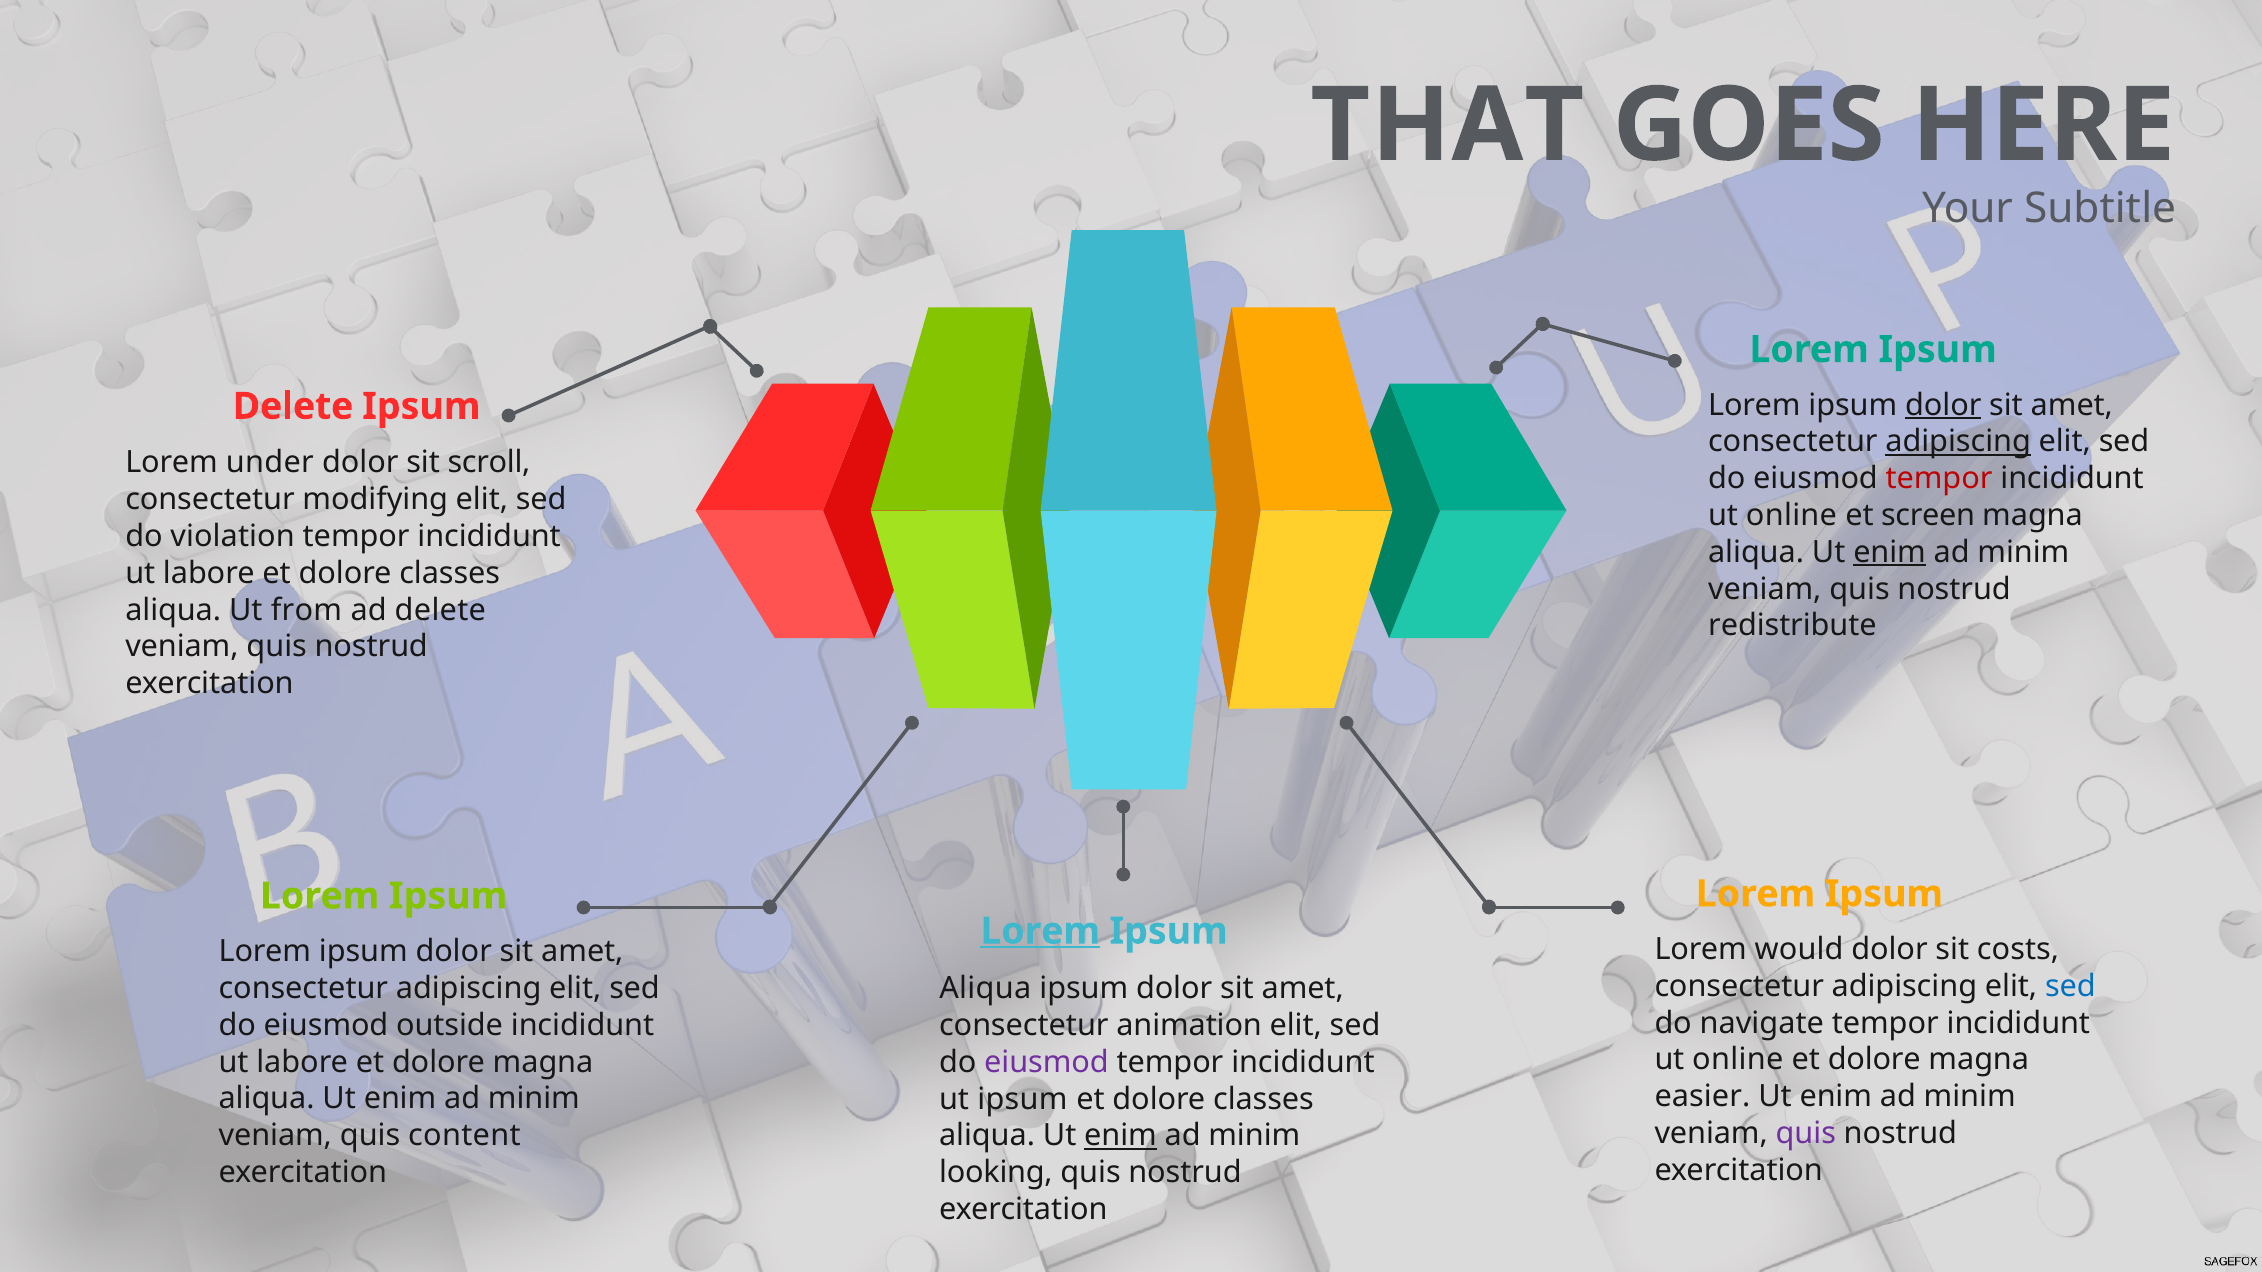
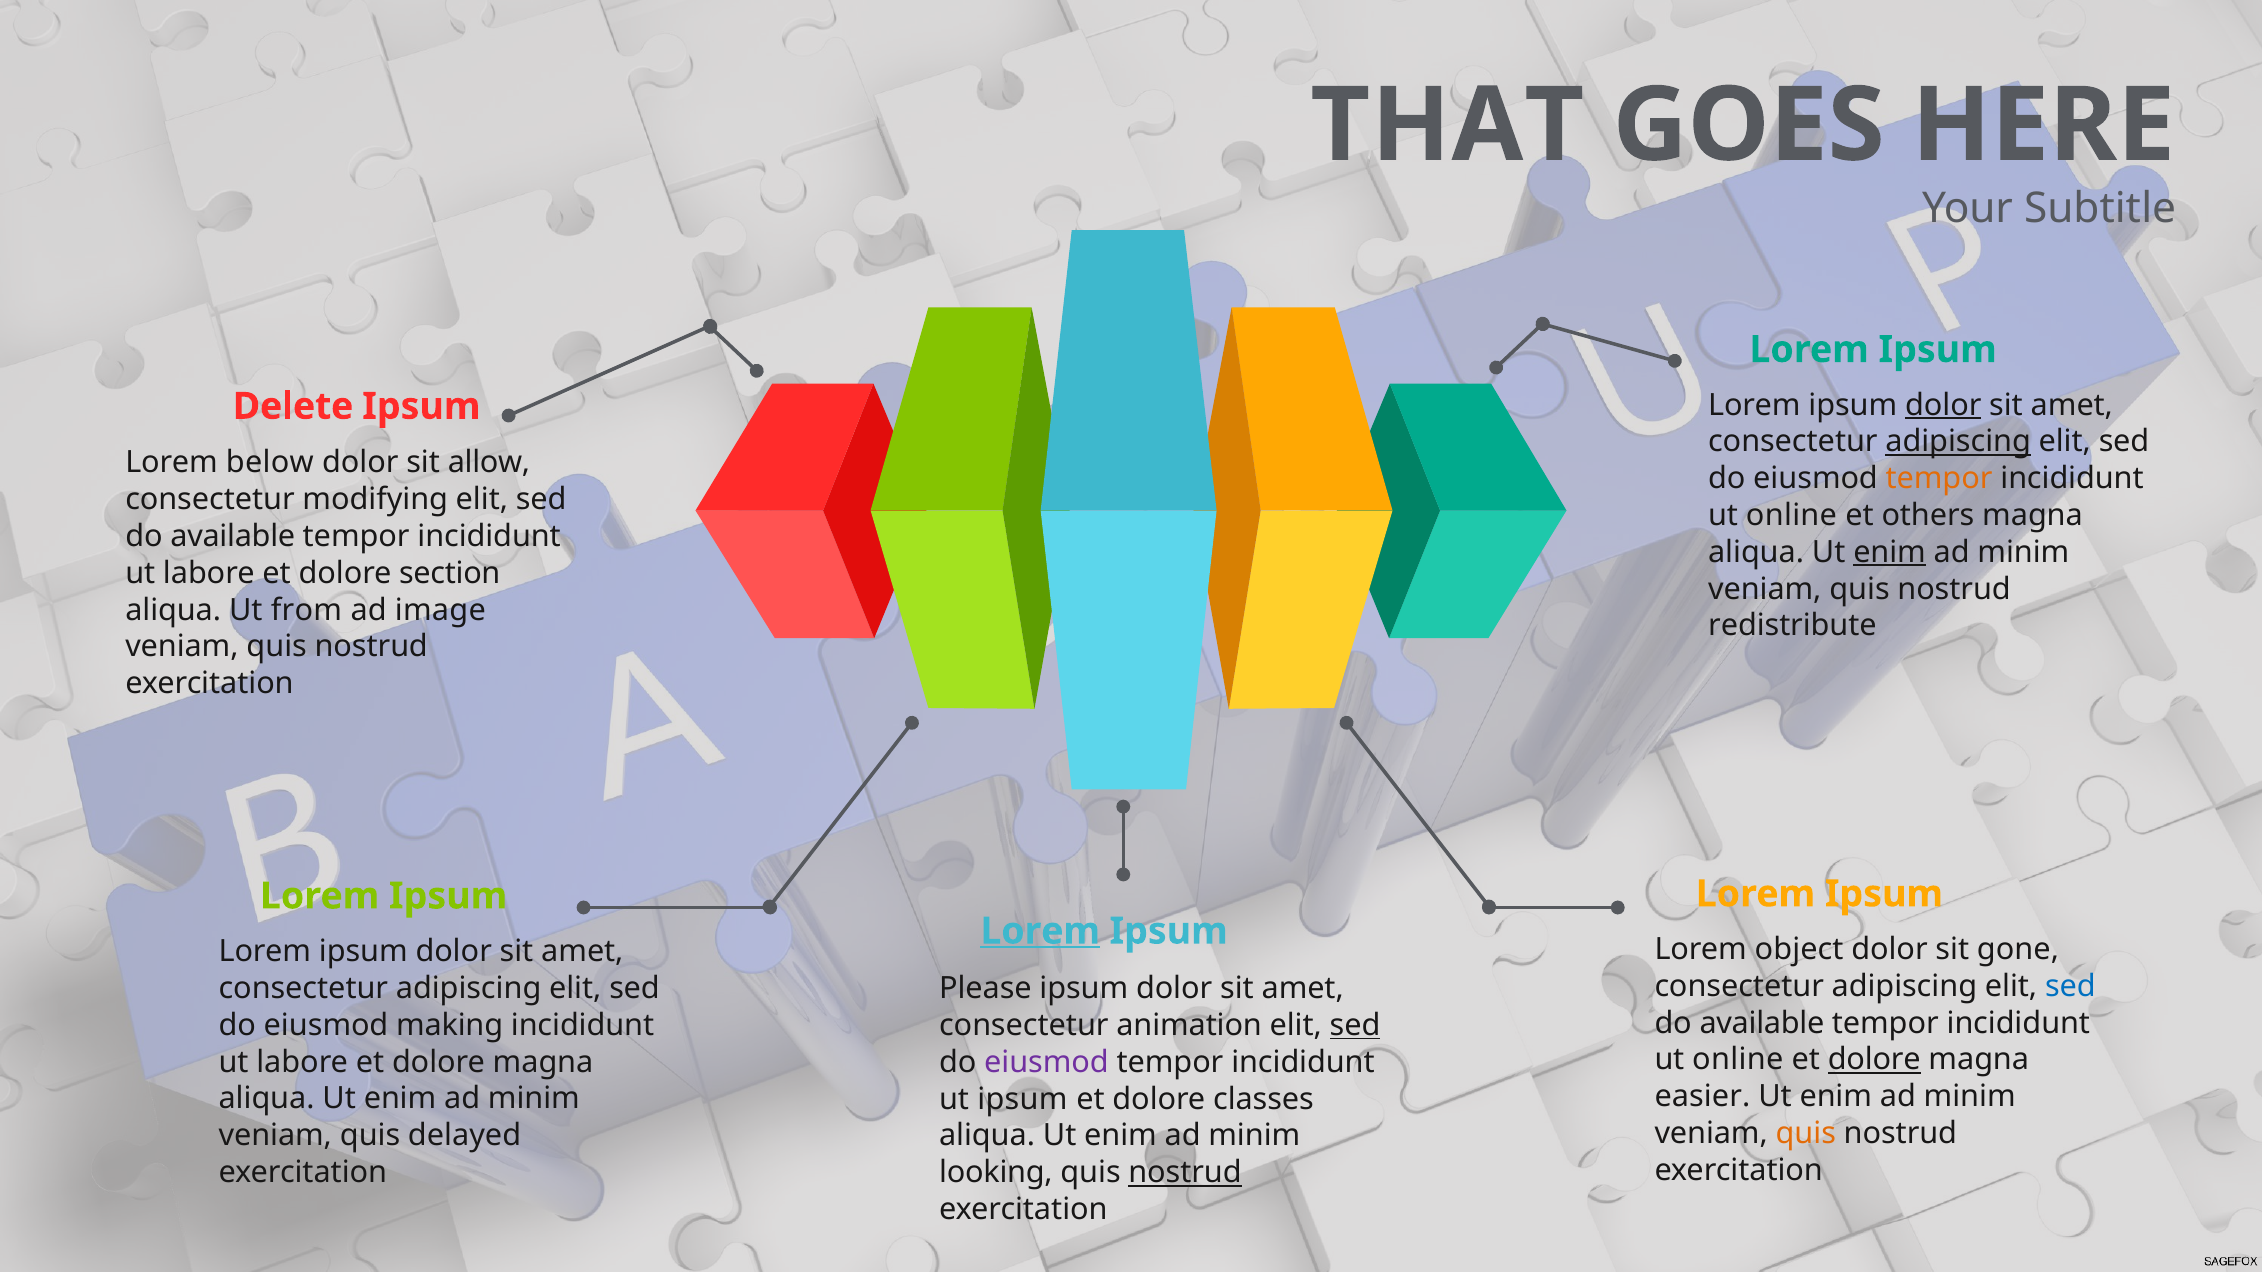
under: under -> below (270, 463)
scroll: scroll -> allow (489, 463)
tempor colour: red -> orange (1939, 479)
screen: screen -> others (1928, 516)
violation: violation -> available (233, 536)
labore et dolore classes: classes -> section (450, 573)
ad delete: delete -> image (440, 610)
would: would -> object (1799, 950)
costs: costs -> gone (2018, 950)
Aliqua: Aliqua -> Please (985, 989)
navigate: navigate -> available (1762, 1023)
outside: outside -> making (450, 1025)
sed underline: none -> present (1355, 1026)
dolore underline: none -> present (1874, 1060)
quis colour: purple -> orange (1806, 1134)
content: content -> delayed (465, 1136)
enim underline: present -> none (1121, 1136)
nostrud underline: none -> present (1185, 1173)
